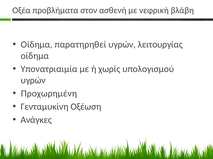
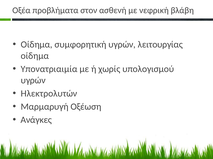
παρατηρηθεί: παρατηρηθεί -> συμφορητική (81, 45)
Προχωρημένη: Προχωρημένη -> Ηλεκτρολυτών (49, 94)
Γενταμυκίνη: Γενταμυκίνη -> Μαρμαρυγή (45, 107)
